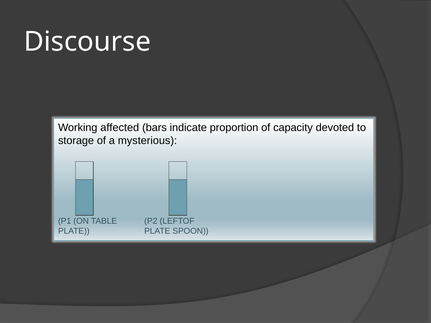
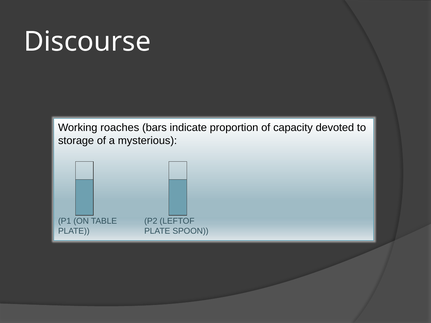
affected: affected -> roaches (120, 128)
